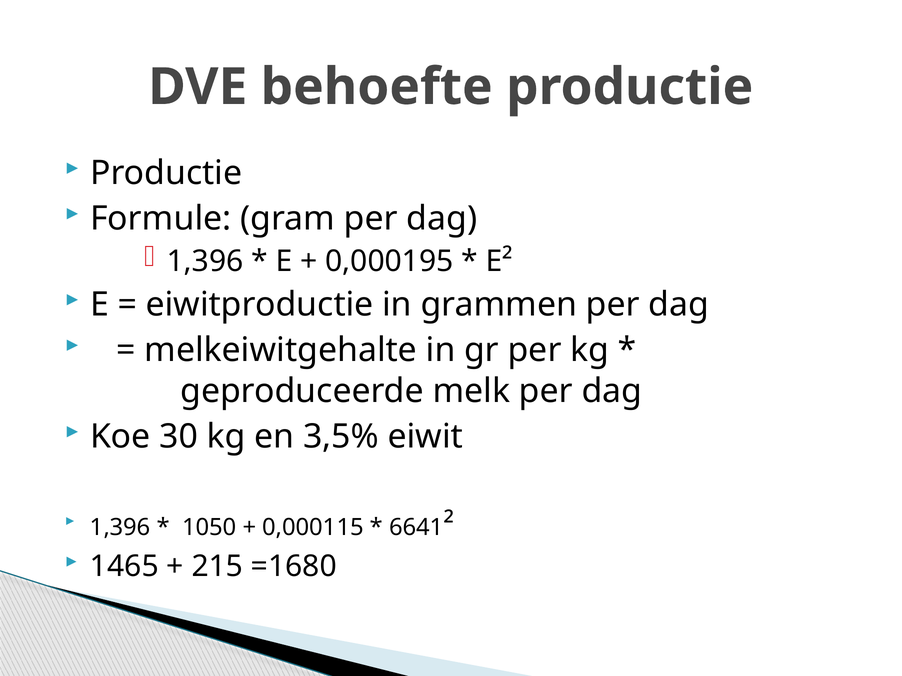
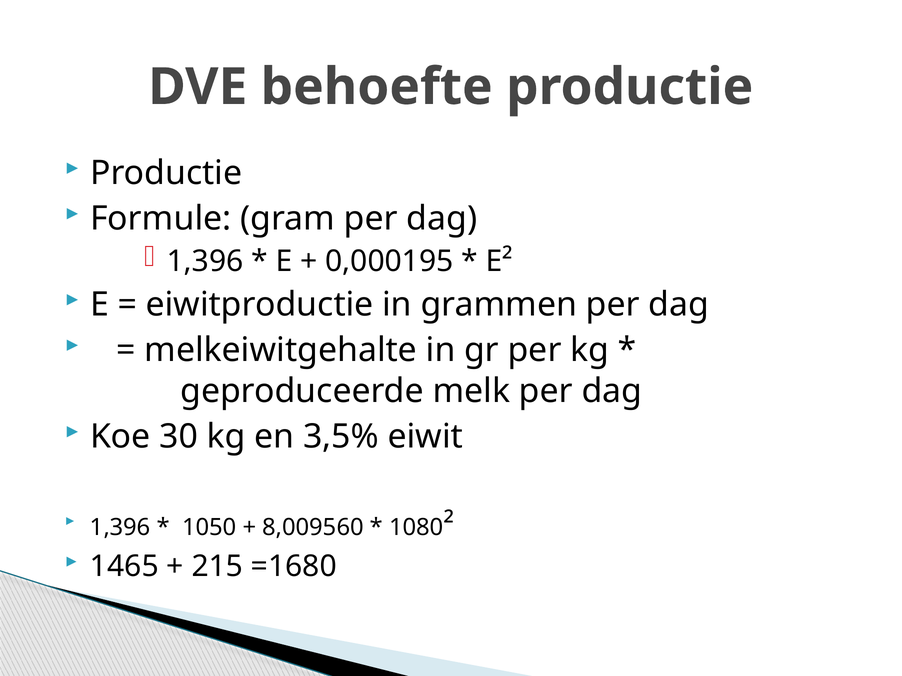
0,000115: 0,000115 -> 8,009560 (313, 528)
6641: 6641 -> 1080 (416, 528)
